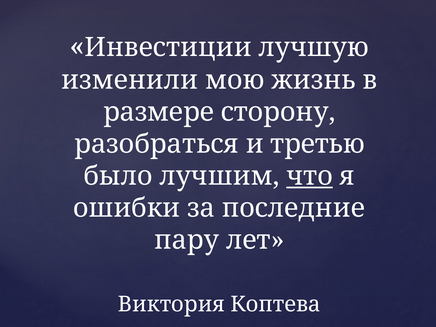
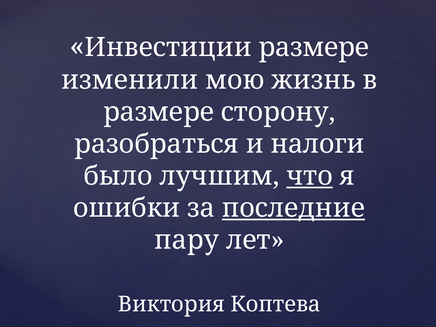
Инвестиции лучшую: лучшую -> размере (314, 48)
третью: третью -> налоги (317, 144)
последние underline: none -> present (293, 208)
